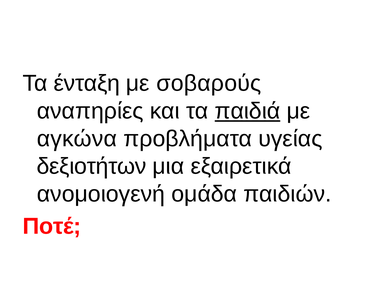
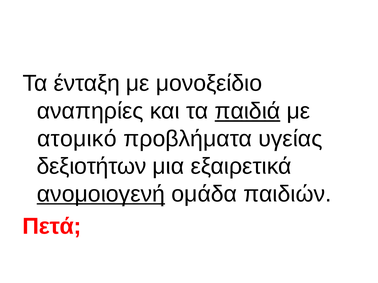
σοβαρούς: σοβαρούς -> μονοξείδιο (209, 84)
αγκώνα: αγκώνα -> ατομικό (77, 139)
ανομοιογενή underline: none -> present (101, 194)
Ποτέ: Ποτέ -> Πετά (52, 227)
